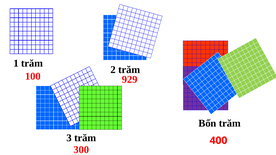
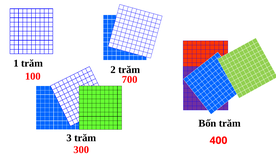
929: 929 -> 700 (130, 80)
